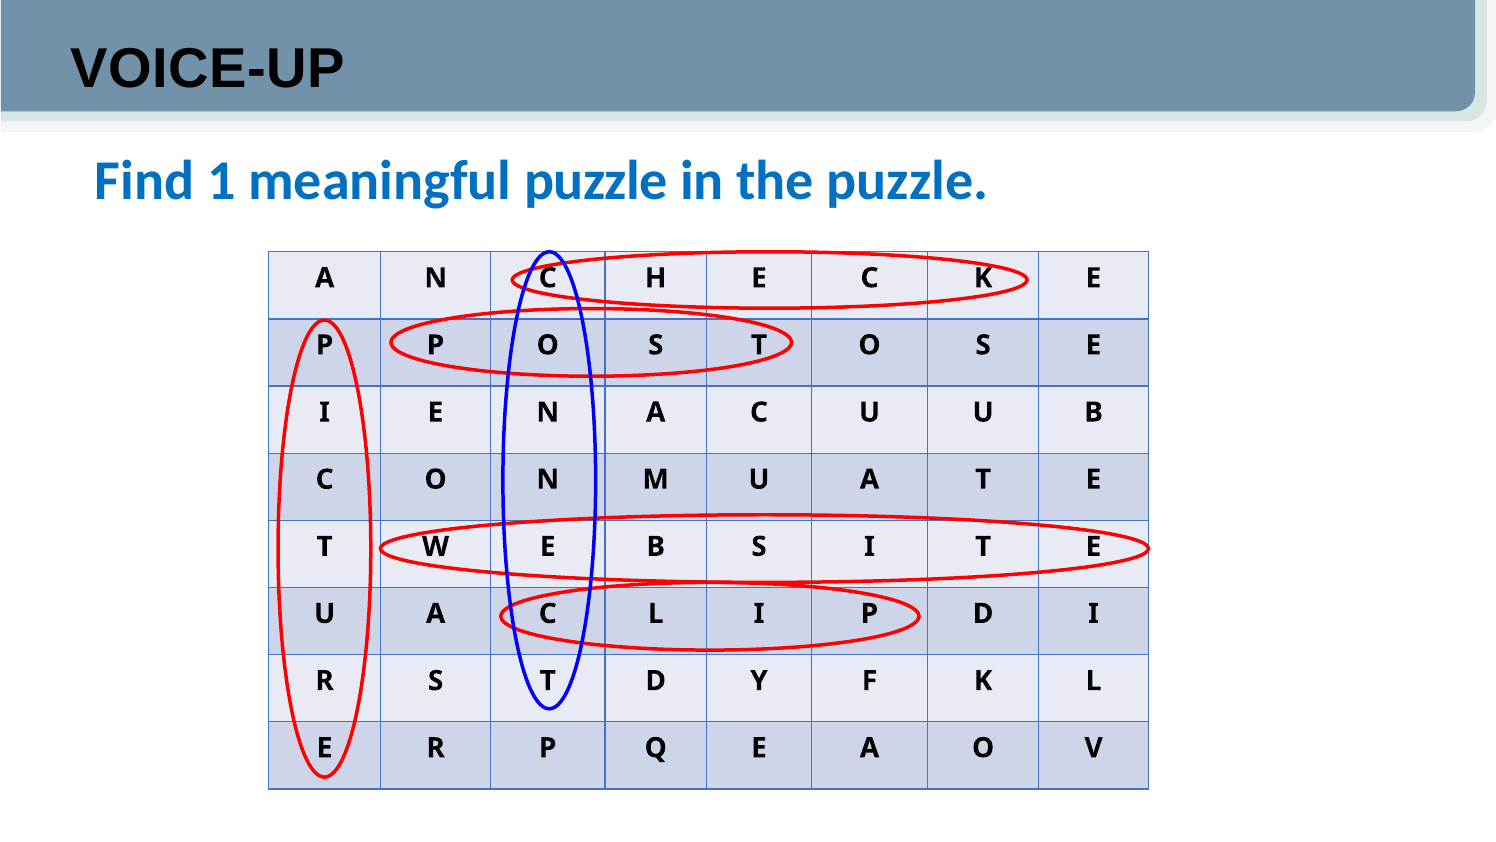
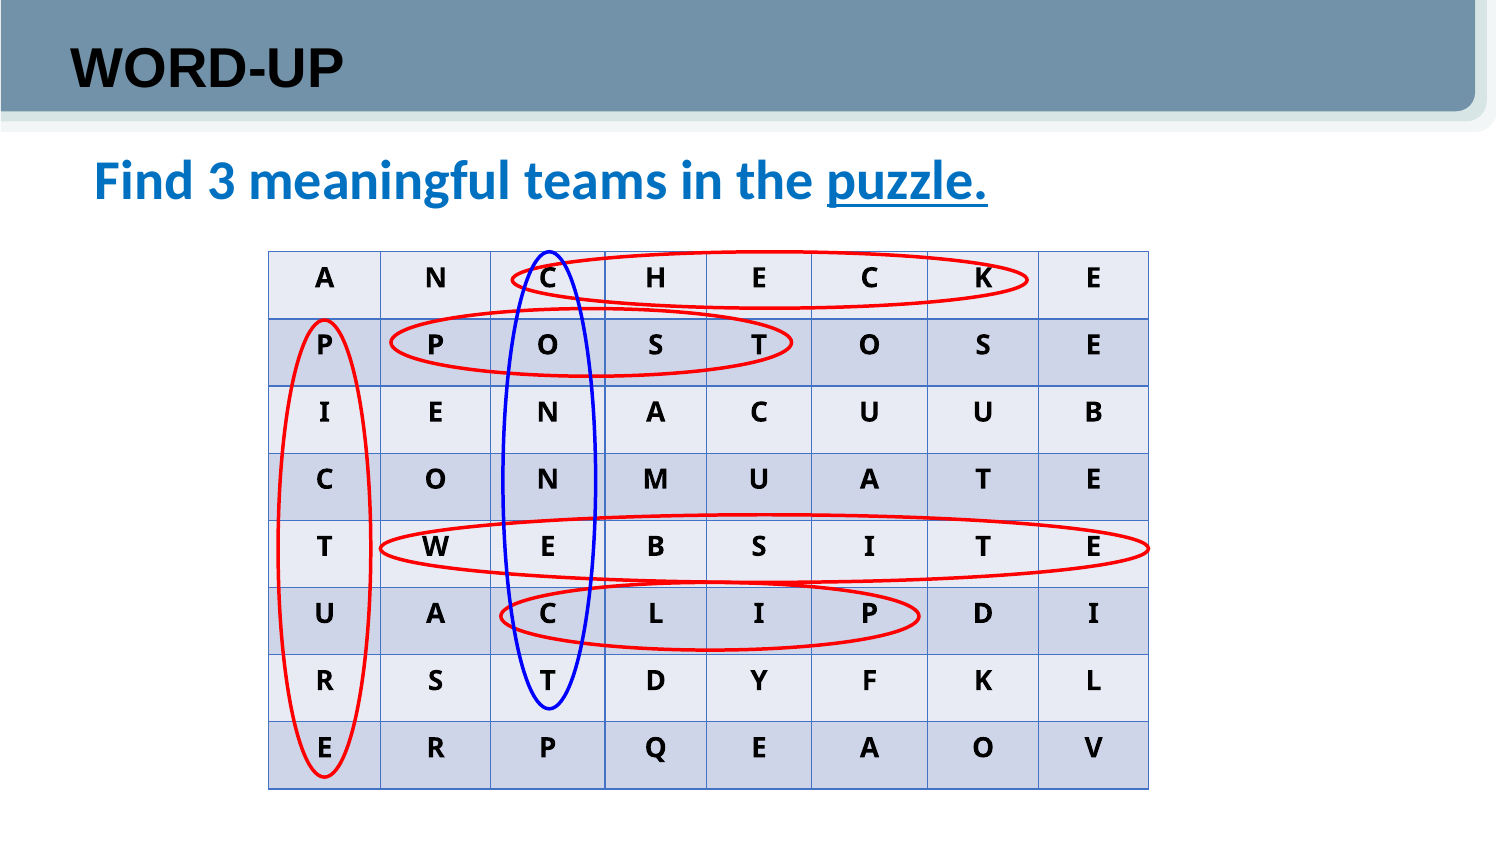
VOICE-UP: VOICE-UP -> WORD-UP (208, 69)
1: 1 -> 3 (221, 181)
meaningful puzzle: puzzle -> teams (596, 181)
puzzle underline: none -> present (908, 181)
